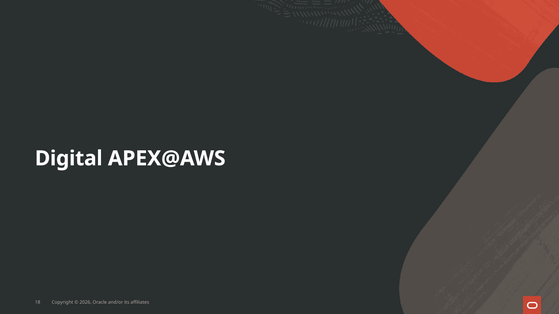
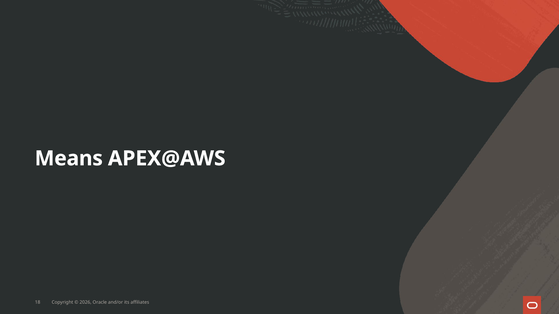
Digital: Digital -> Means (69, 159)
